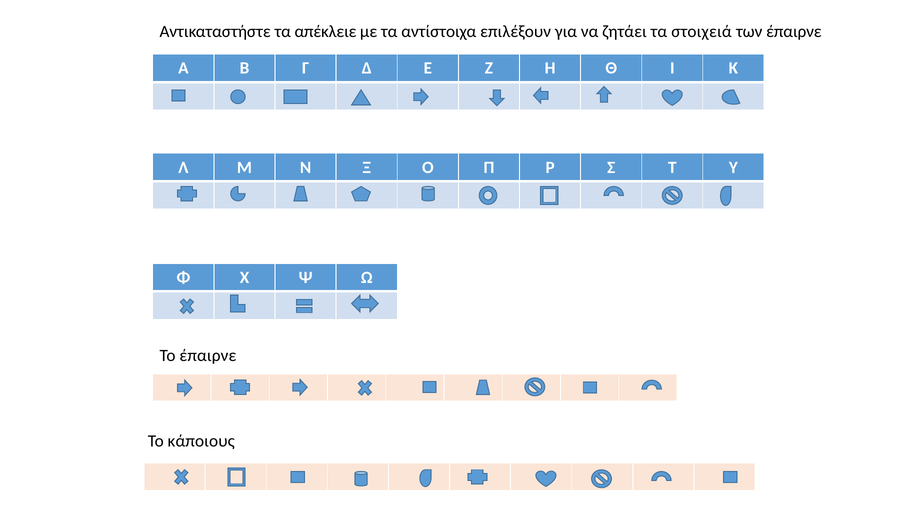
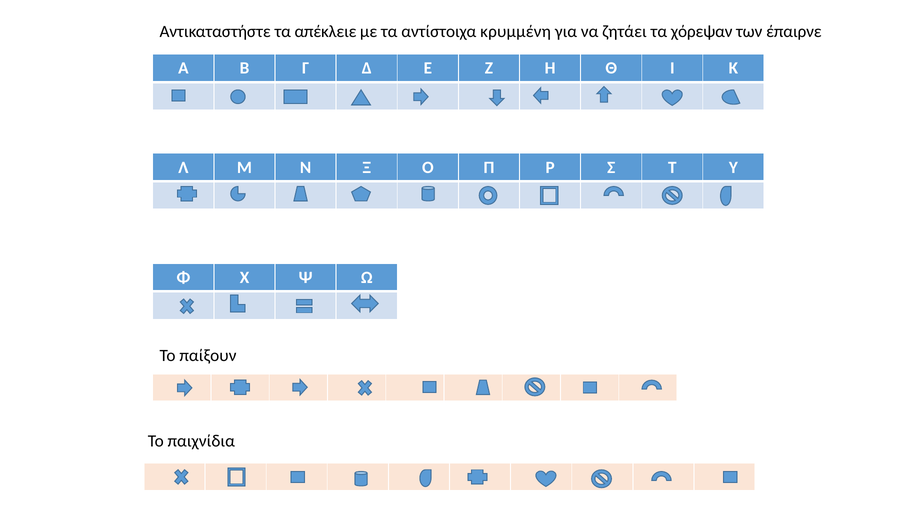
επιλέξουν: επιλέξουν -> κρυμμένη (516, 32)
στοιχειά: στοιχειά -> χόρεψαν (702, 32)
Το έπαιρνε: έπαιρνε -> παίξουν (208, 355)
κάποιους: κάποιους -> παιχνίδια (201, 441)
